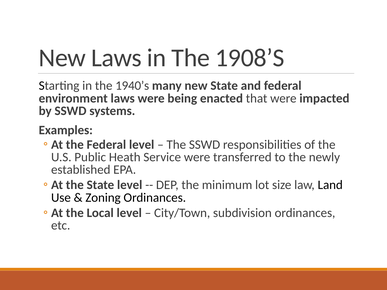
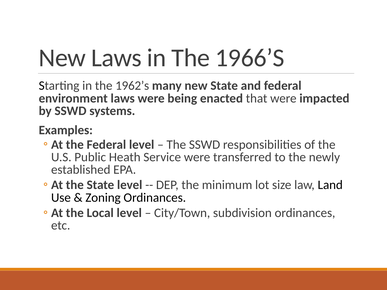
1908’S: 1908’S -> 1966’S (250, 58)
1940’s: 1940’s -> 1962’s (132, 86)
